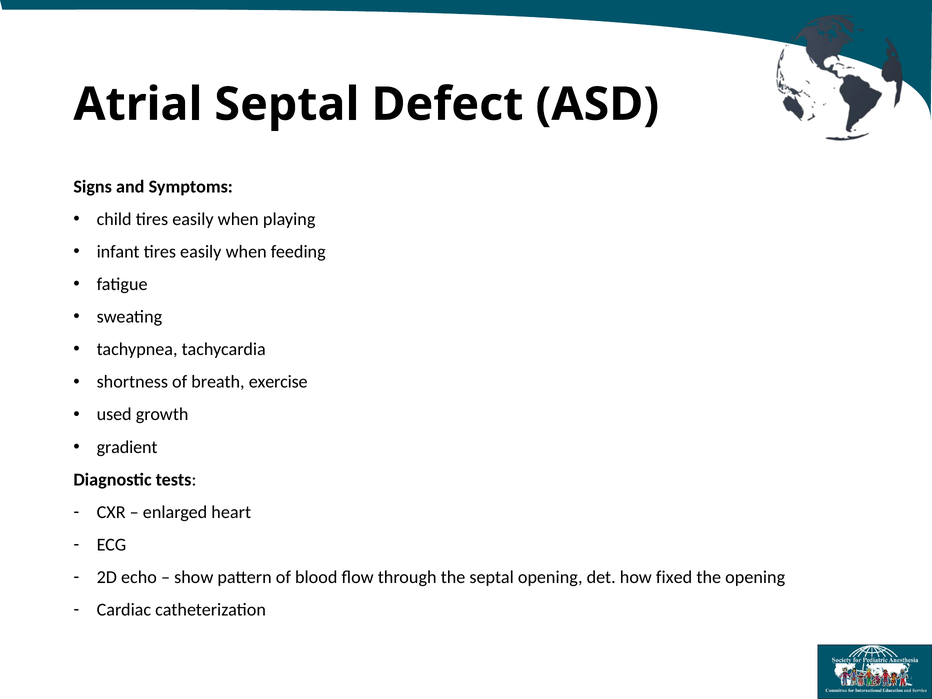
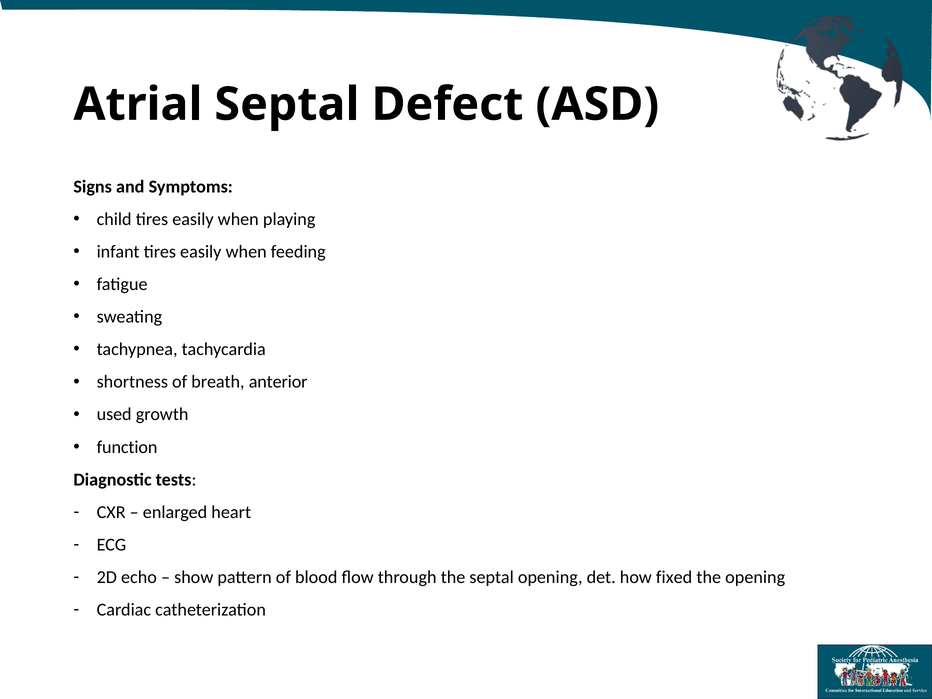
exercise: exercise -> anterior (278, 382)
gradient: gradient -> function (127, 447)
